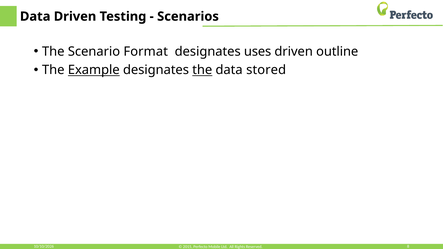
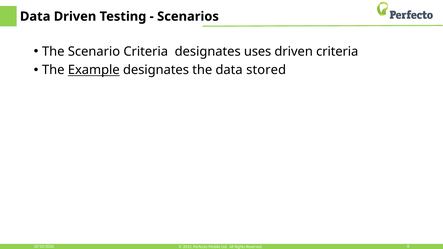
Scenario Format: Format -> Criteria (146, 52)
driven outline: outline -> criteria (337, 52)
the underline: present -> none (202, 70)
